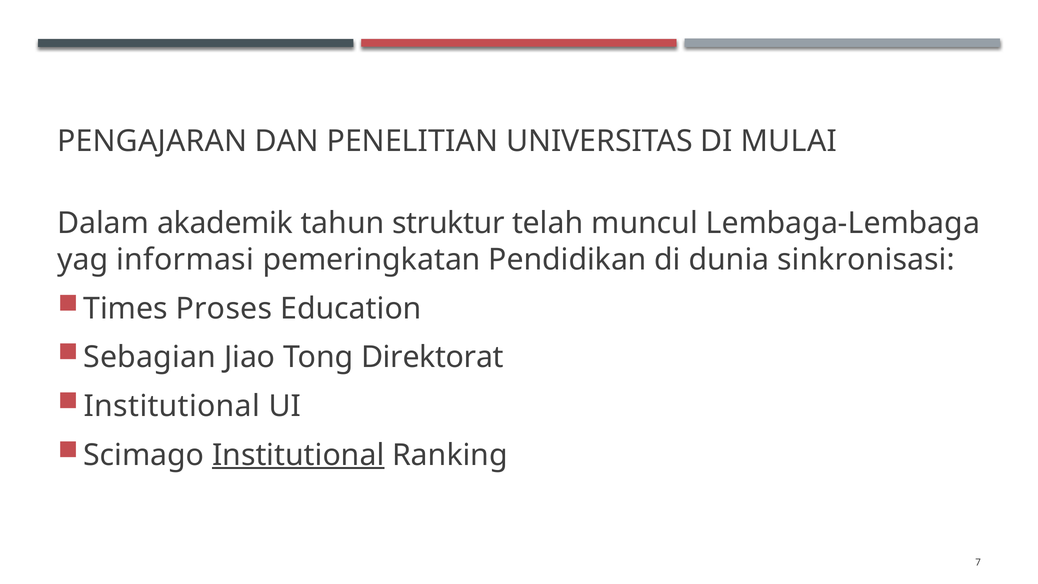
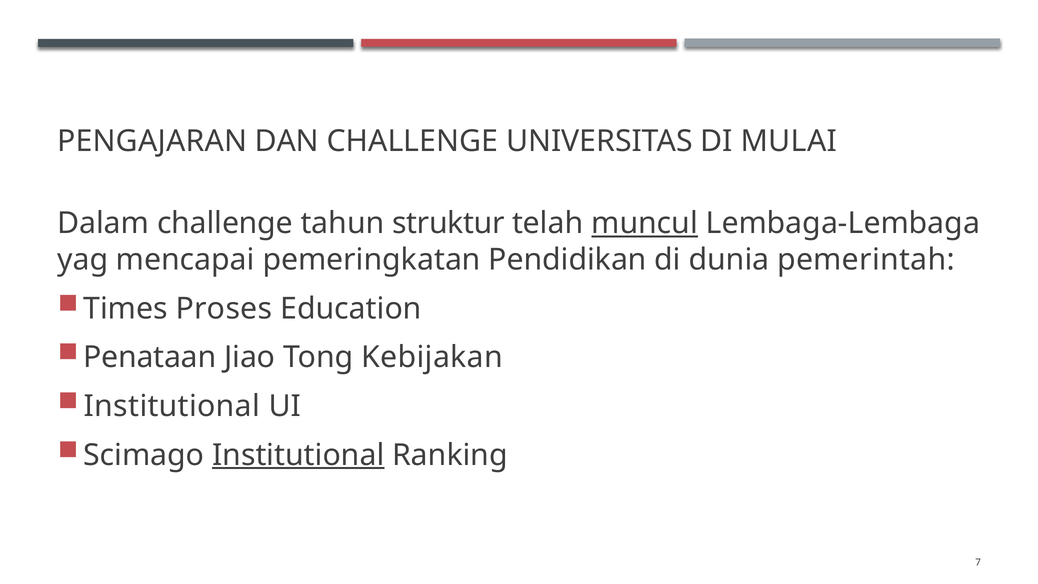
DAN PENELITIAN: PENELITIAN -> CHALLENGE (412, 141)
Dalam akademik: akademik -> challenge (225, 223)
muncul underline: none -> present (645, 223)
informasi: informasi -> mencapai (185, 260)
sinkronisasi: sinkronisasi -> pemerintah (866, 260)
Sebagian: Sebagian -> Penataan (150, 357)
Direktorat: Direktorat -> Kebijakan (432, 357)
